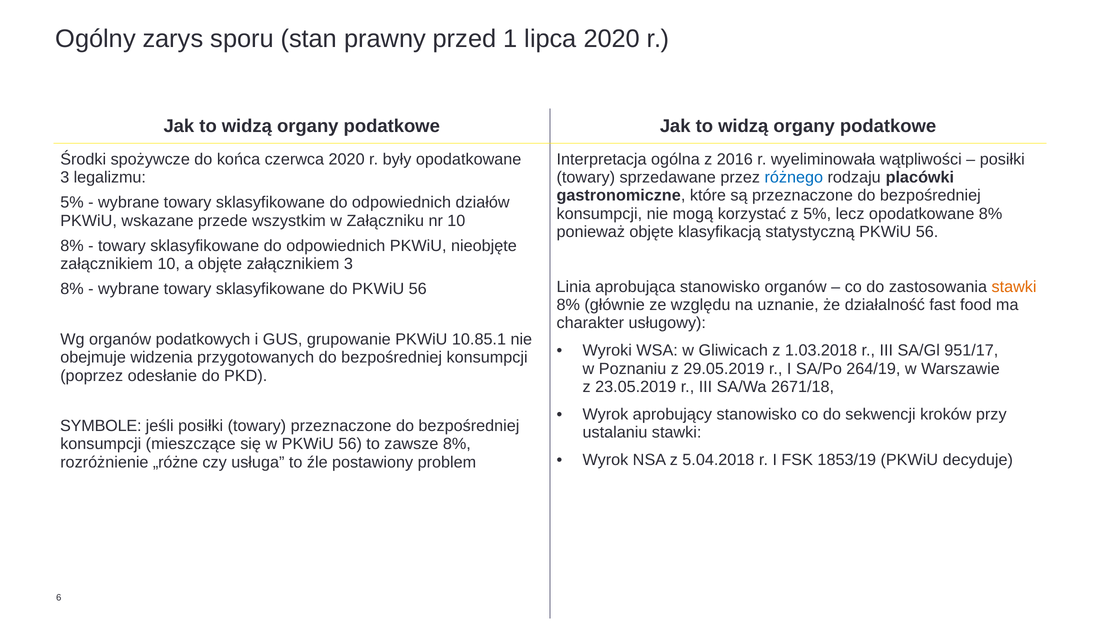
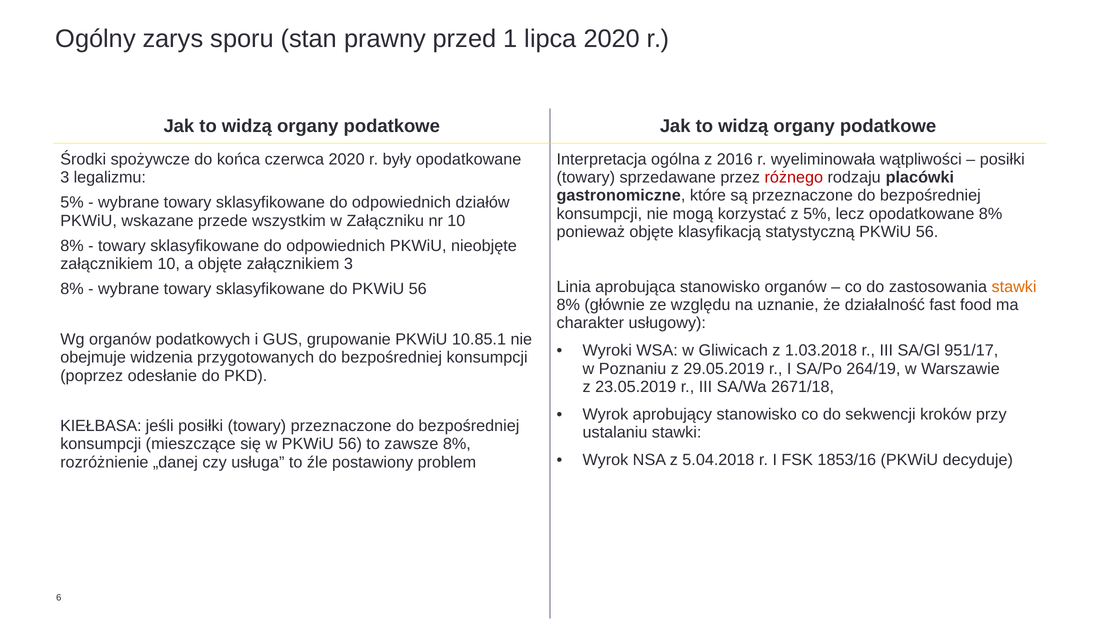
różnego colour: blue -> red (794, 177)
SYMBOLE: SYMBOLE -> KIEŁBASA (101, 426)
1853/19: 1853/19 -> 1853/16 (847, 460)
„różne: „różne -> „danej (175, 462)
